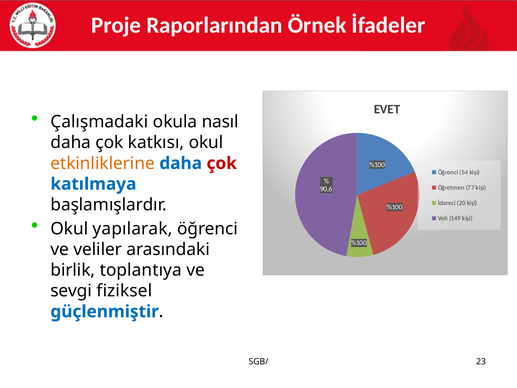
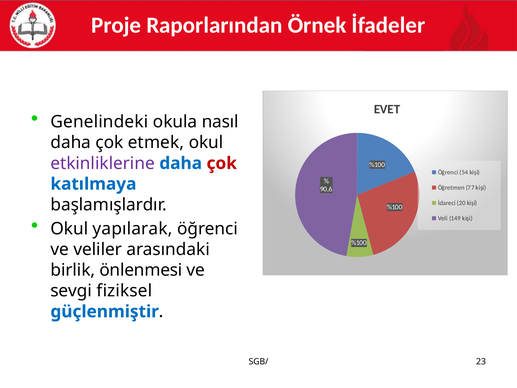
Çalışmadaki: Çalışmadaki -> Genelindeki (99, 122)
katkısı: katkısı -> etmek (156, 143)
etkinliklerine colour: orange -> purple (103, 163)
toplantıya: toplantıya -> önlenmesi (141, 270)
